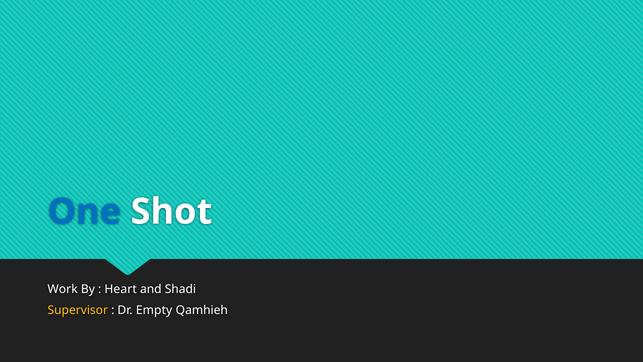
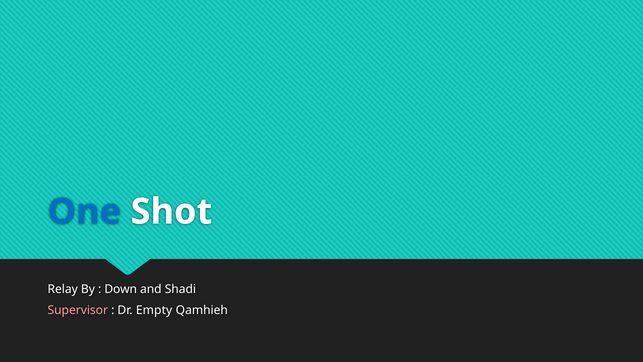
Work: Work -> Relay (63, 289)
Heart: Heart -> Down (121, 289)
Supervisor colour: yellow -> pink (78, 310)
